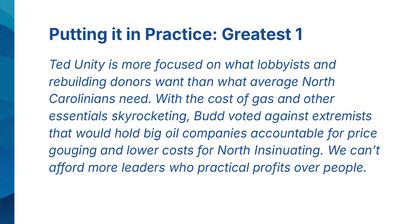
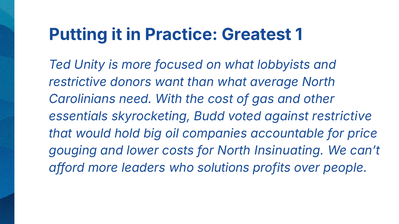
rebuilding: rebuilding -> restrictive (78, 82)
against extremists: extremists -> restrictive (342, 116)
practical: practical -> solutions (223, 168)
